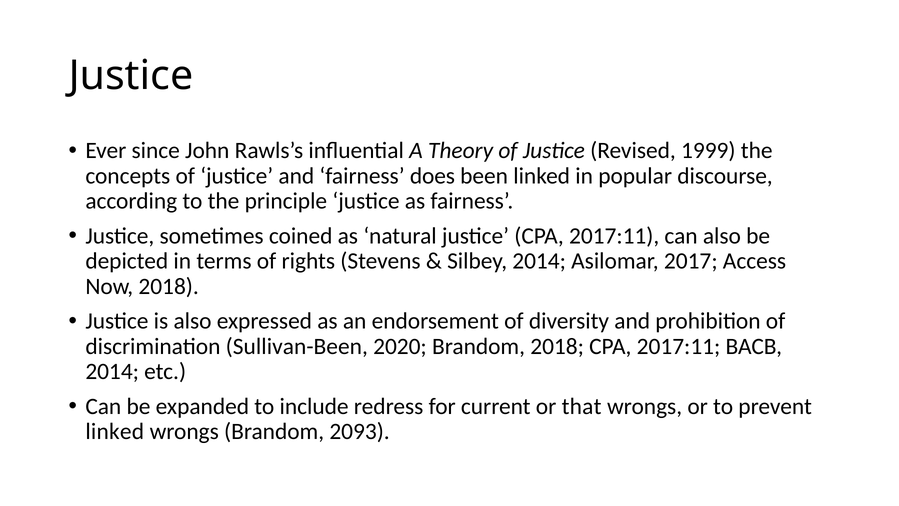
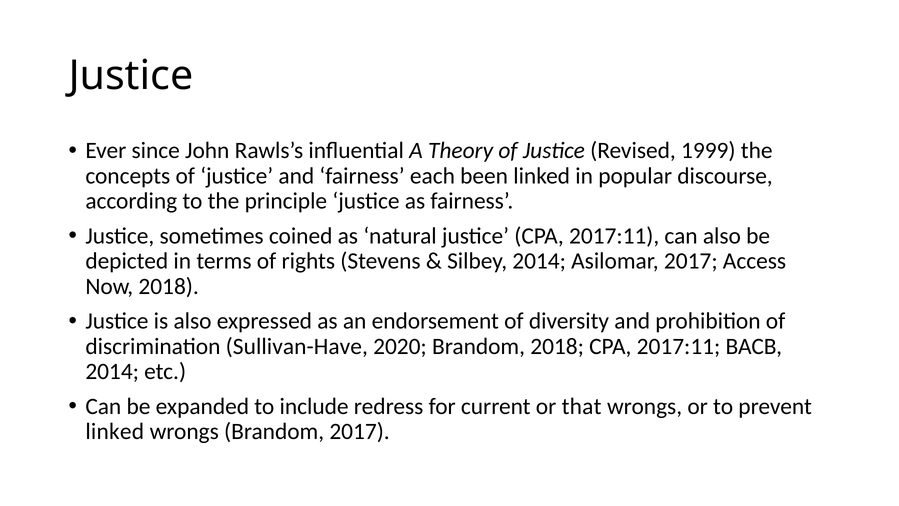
does: does -> each (432, 176)
Sullivan-Been: Sullivan-Been -> Sullivan-Have (297, 346)
Brandom 2093: 2093 -> 2017 (360, 431)
